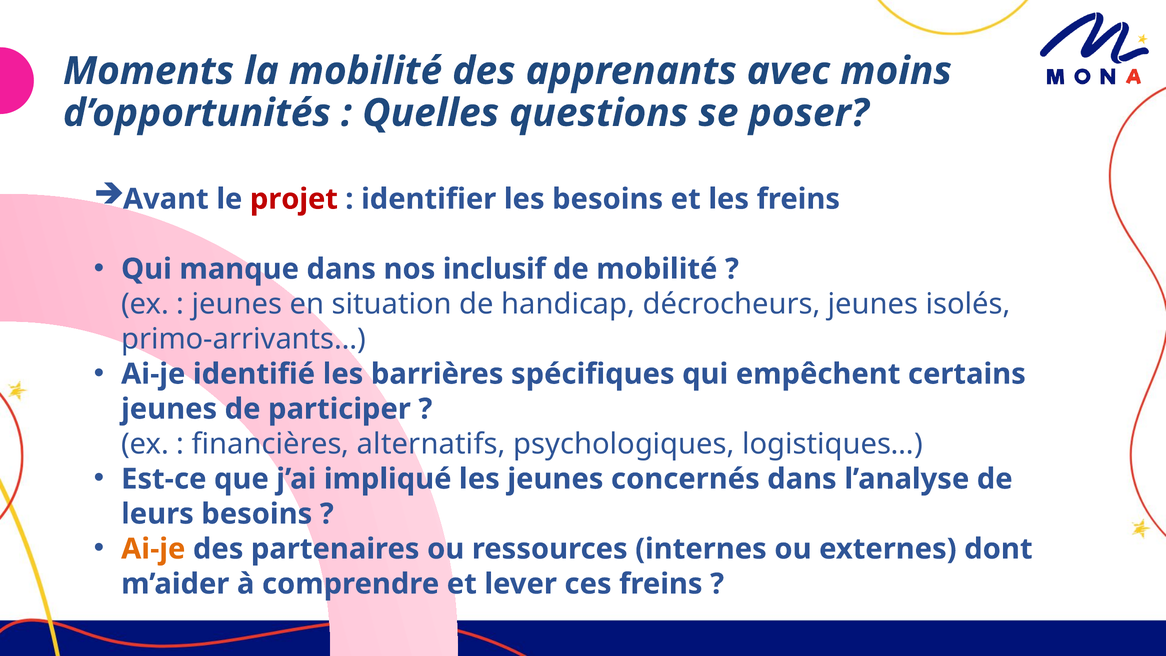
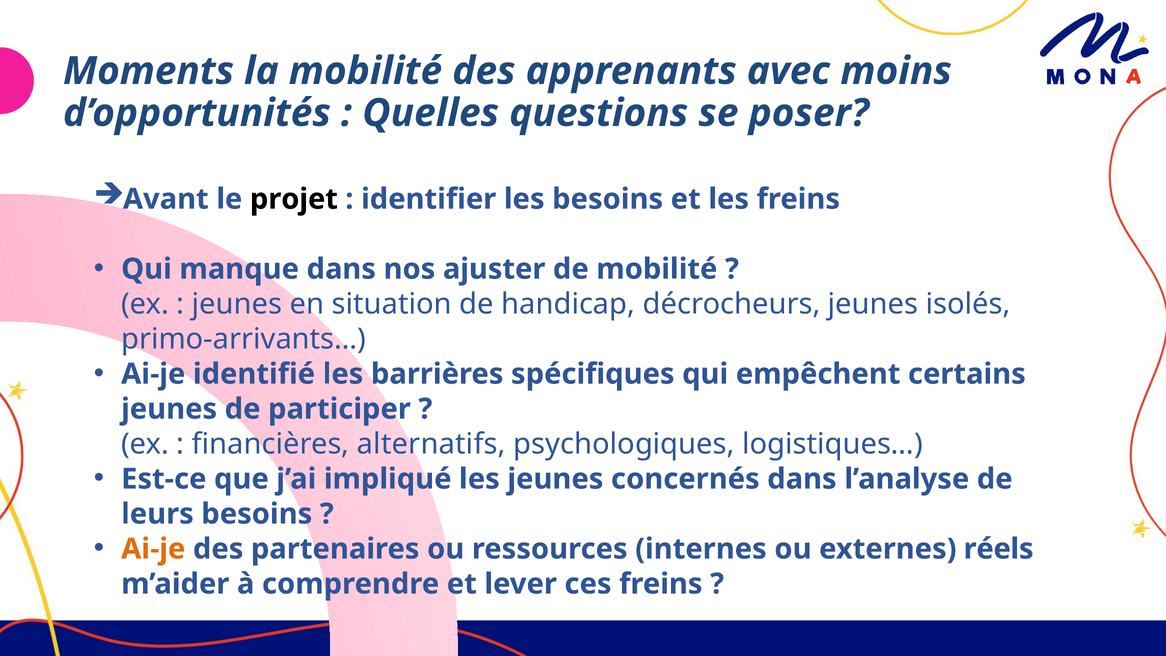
projet colour: red -> black (294, 199)
inclusif: inclusif -> ajuster (494, 269)
dont: dont -> réels (999, 549)
